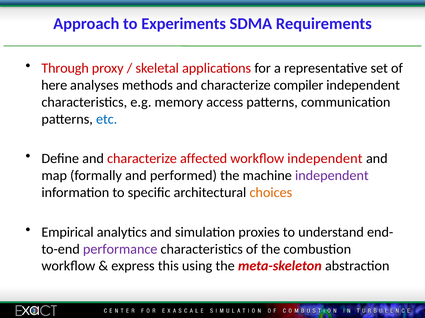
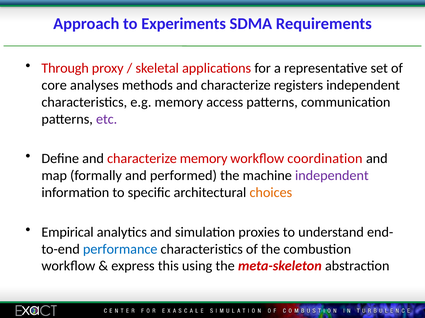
here: here -> core (54, 85)
compiler: compiler -> registers (298, 85)
etc colour: blue -> purple (107, 119)
characterize affected: affected -> memory (204, 159)
workflow independent: independent -> coordination (325, 159)
performance colour: purple -> blue (120, 250)
